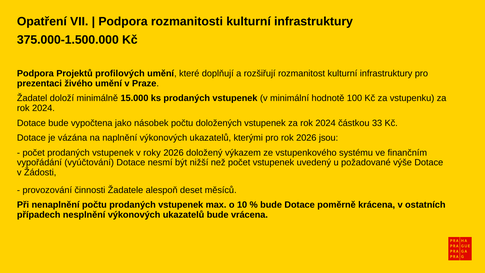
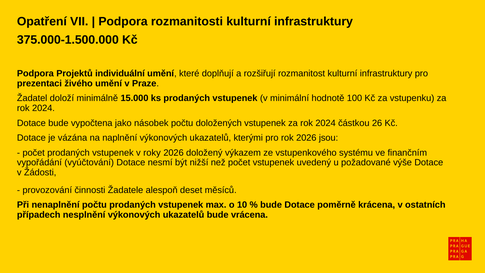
profilových: profilových -> individuální (120, 74)
33: 33 -> 26 (377, 123)
